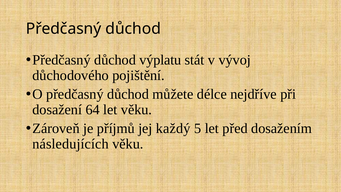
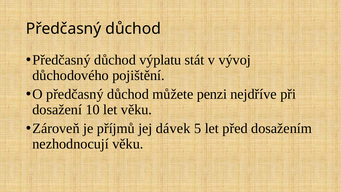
délce: délce -> penzi (212, 94)
64: 64 -> 10 (93, 109)
každý: každý -> dávek (173, 128)
následujících: následujících -> nezhodnocují (71, 144)
